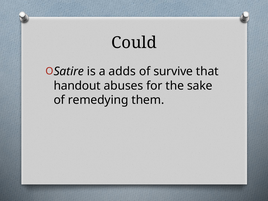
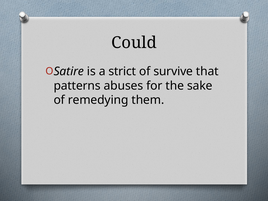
adds: adds -> strict (122, 71)
handout: handout -> patterns (77, 86)
